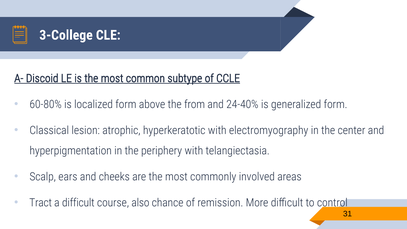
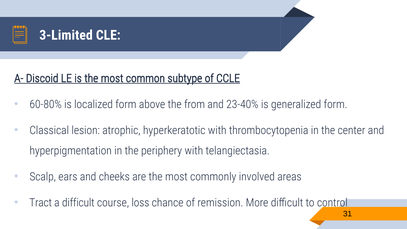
3-College: 3-College -> 3-Limited (66, 35)
24-40%: 24-40% -> 23-40% (242, 104)
electromyography: electromyography -> thrombocytopenia (269, 130)
also: also -> loss (140, 203)
